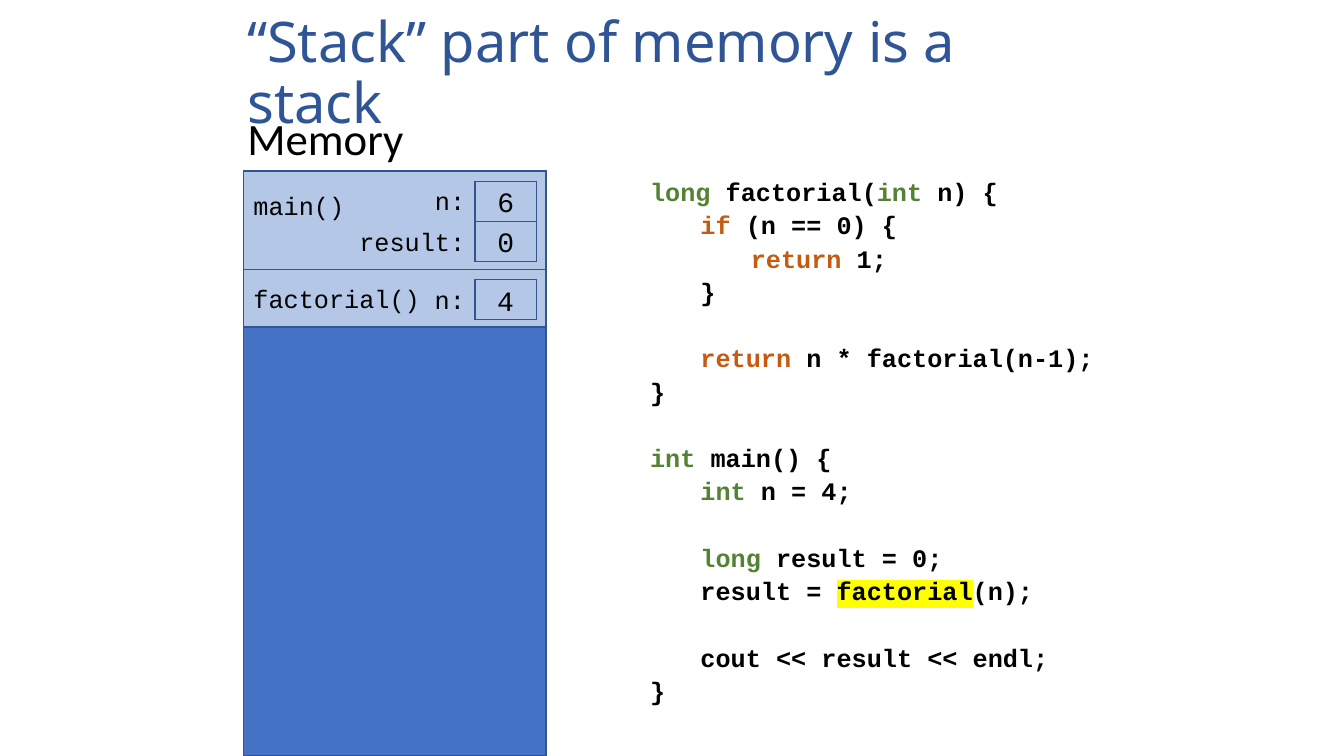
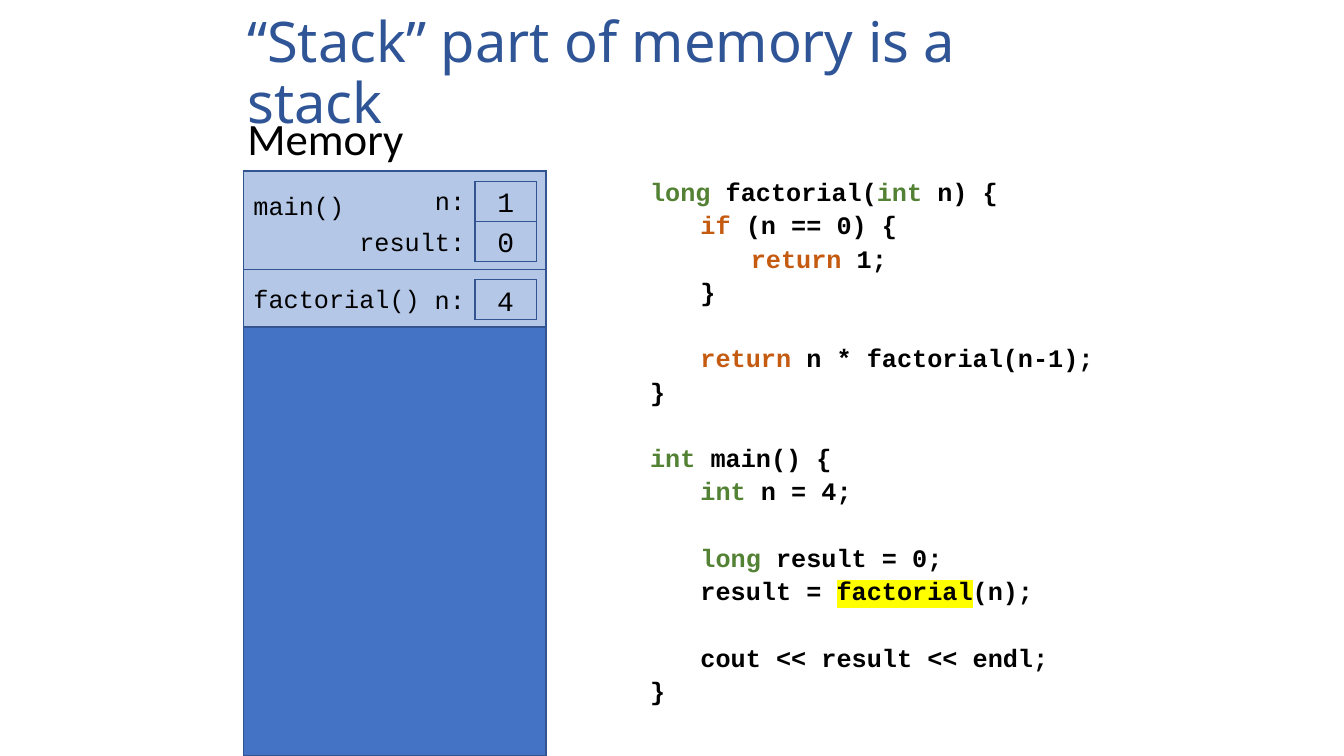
main( 6: 6 -> 1 (506, 203)
